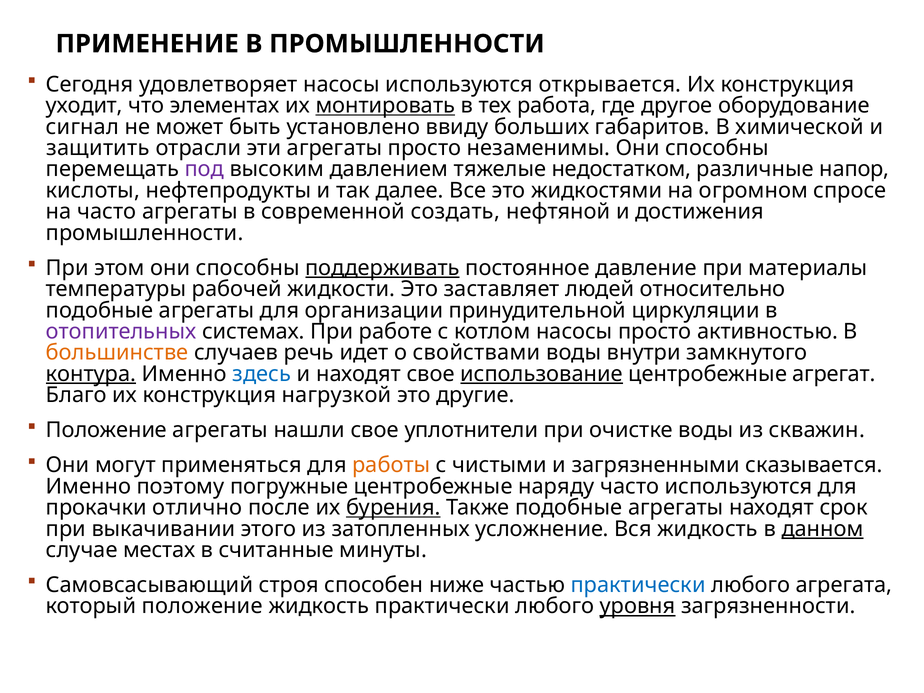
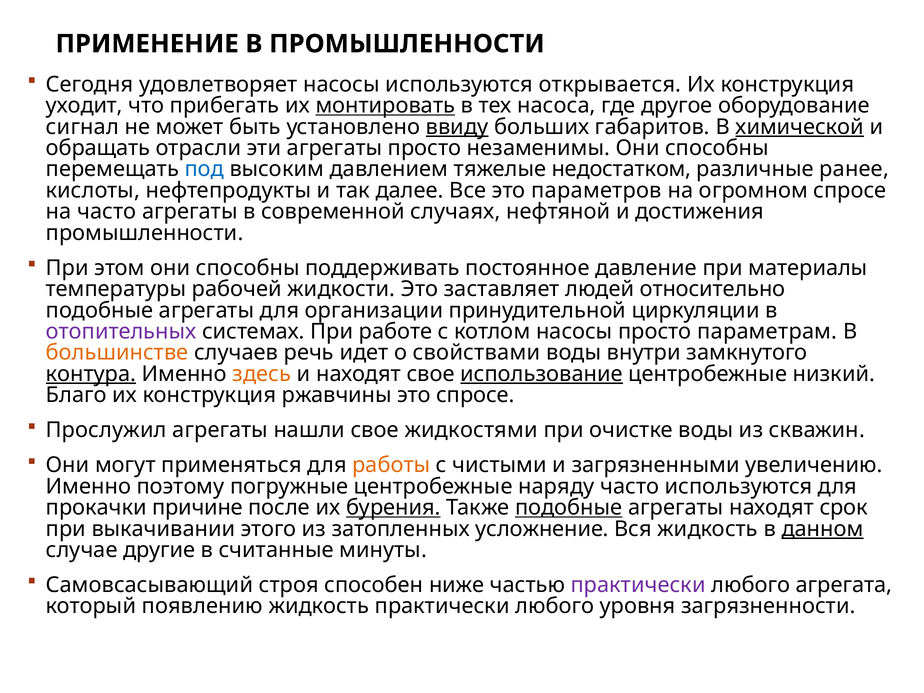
элементах: элементах -> прибегать (225, 106)
работа: работа -> насоса (556, 106)
ввиду underline: none -> present (457, 127)
химической underline: none -> present (800, 127)
защитить: защитить -> обращать (98, 148)
под colour: purple -> blue (204, 169)
напор: напор -> ранее (854, 169)
жидкостями: жидкостями -> параметров (597, 190)
создать: создать -> случаях (455, 212)
поддерживать underline: present -> none (382, 268)
активностью: активностью -> параметрам (767, 332)
здесь colour: blue -> orange (262, 374)
агрегат: агрегат -> низкий (834, 374)
нагрузкой: нагрузкой -> ржавчины (337, 395)
это другие: другие -> спросе (475, 395)
Положение: Положение -> Прослужил (106, 430)
уплотнители: уплотнители -> жидкостями (471, 430)
сказывается: сказывается -> увеличению (814, 465)
отлично: отлично -> причине (197, 508)
подобные underline: none -> present (569, 508)
местах: местах -> другие (159, 550)
практически colour: blue -> purple (638, 585)
который положение: положение -> появлению (202, 606)
уровня underline: present -> none (638, 606)
